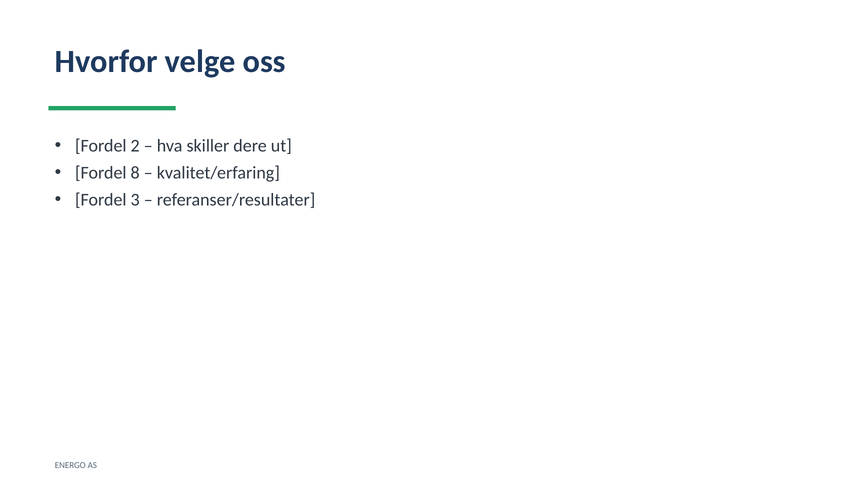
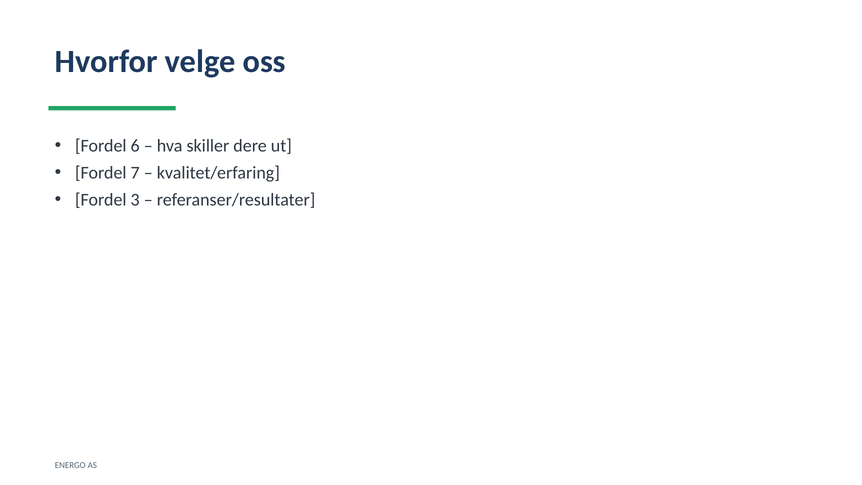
2: 2 -> 6 (135, 146)
8: 8 -> 7 (135, 173)
